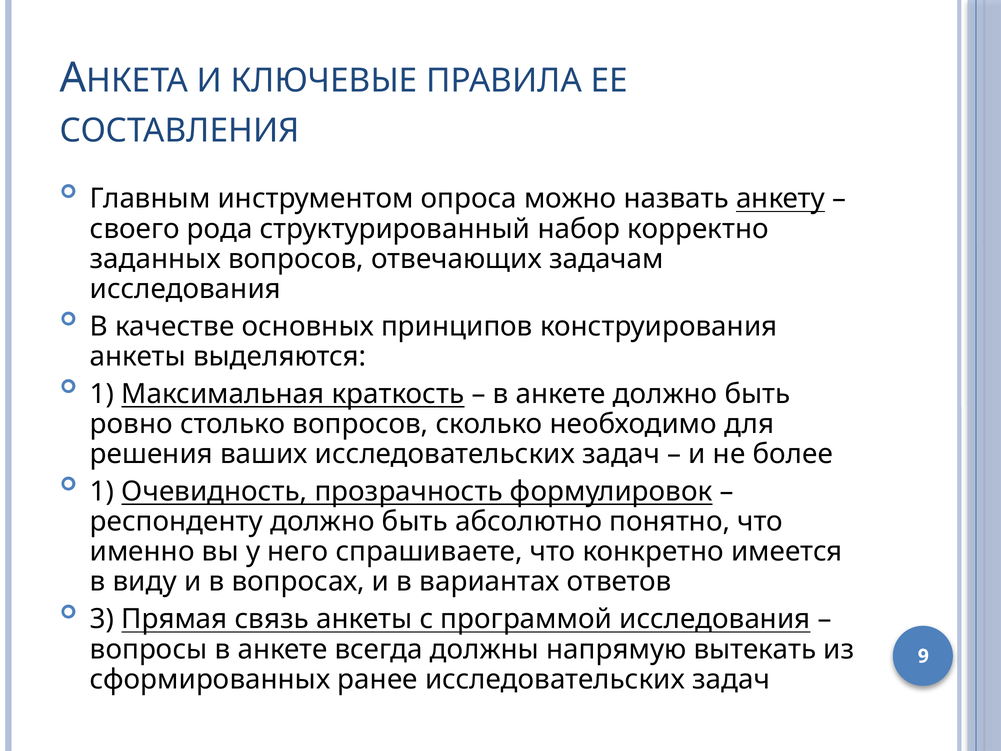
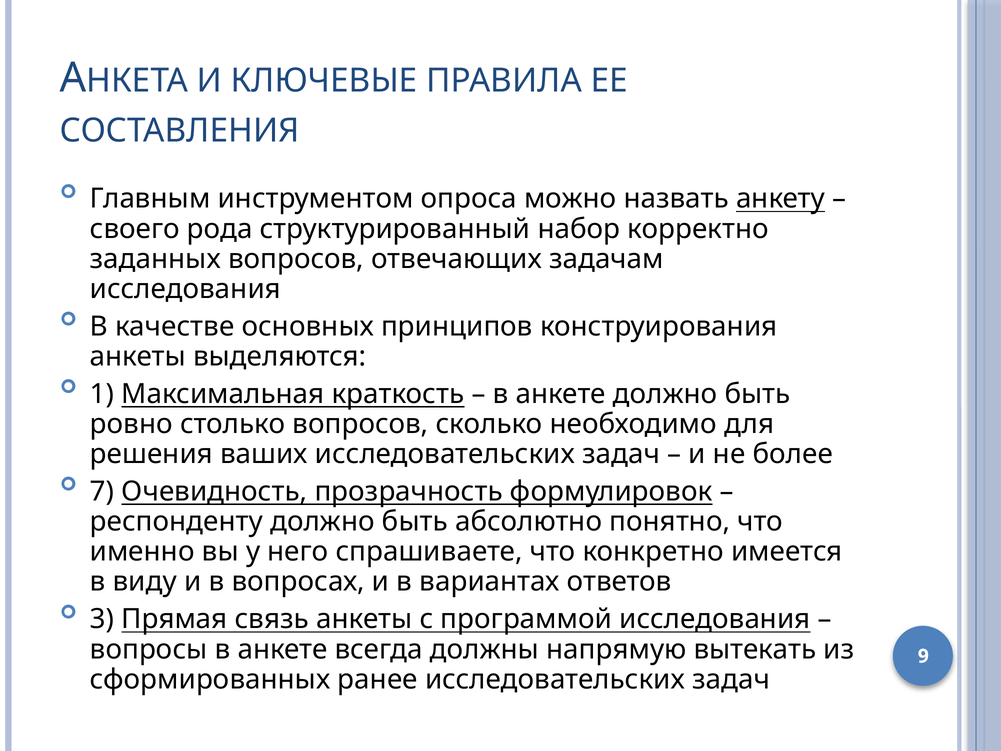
1: 1 -> 7 (102, 491)
